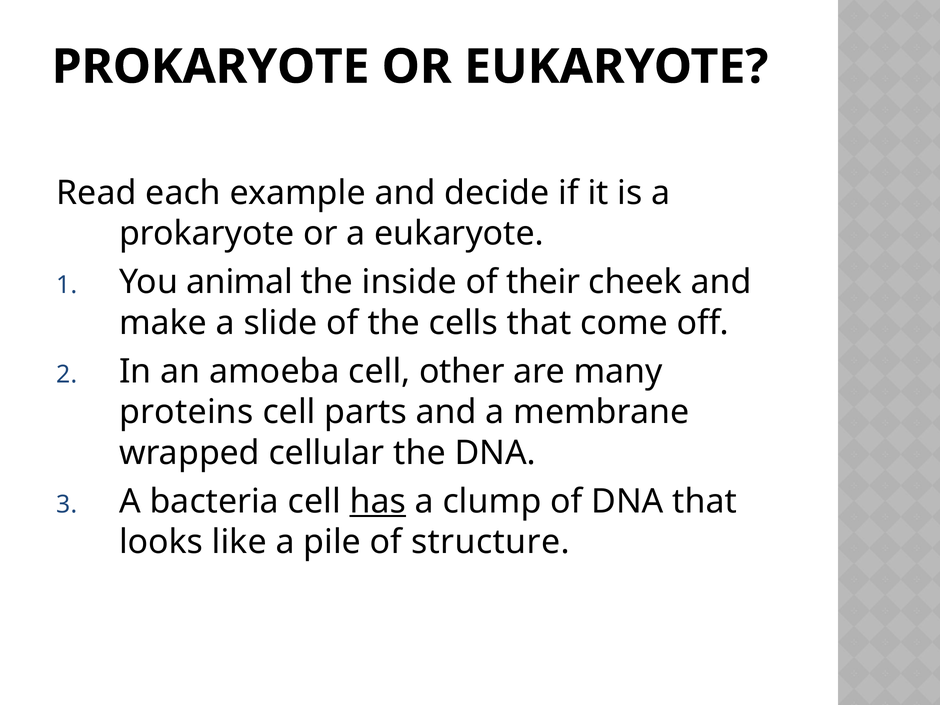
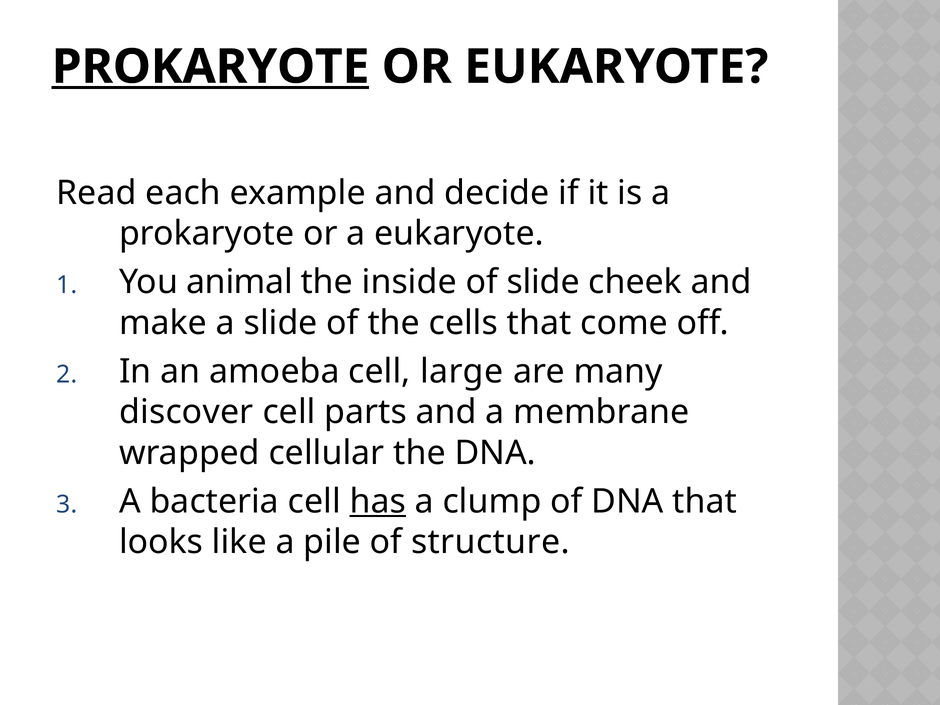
PROKARYOTE underline: none -> present (211, 67)
of their: their -> slide (543, 282)
other: other -> large (462, 371)
proteins: proteins -> discover (186, 412)
